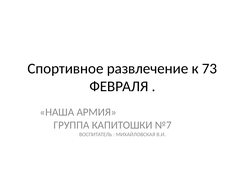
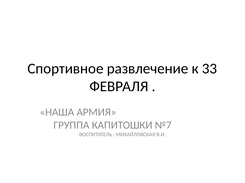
73: 73 -> 33 (210, 69)
